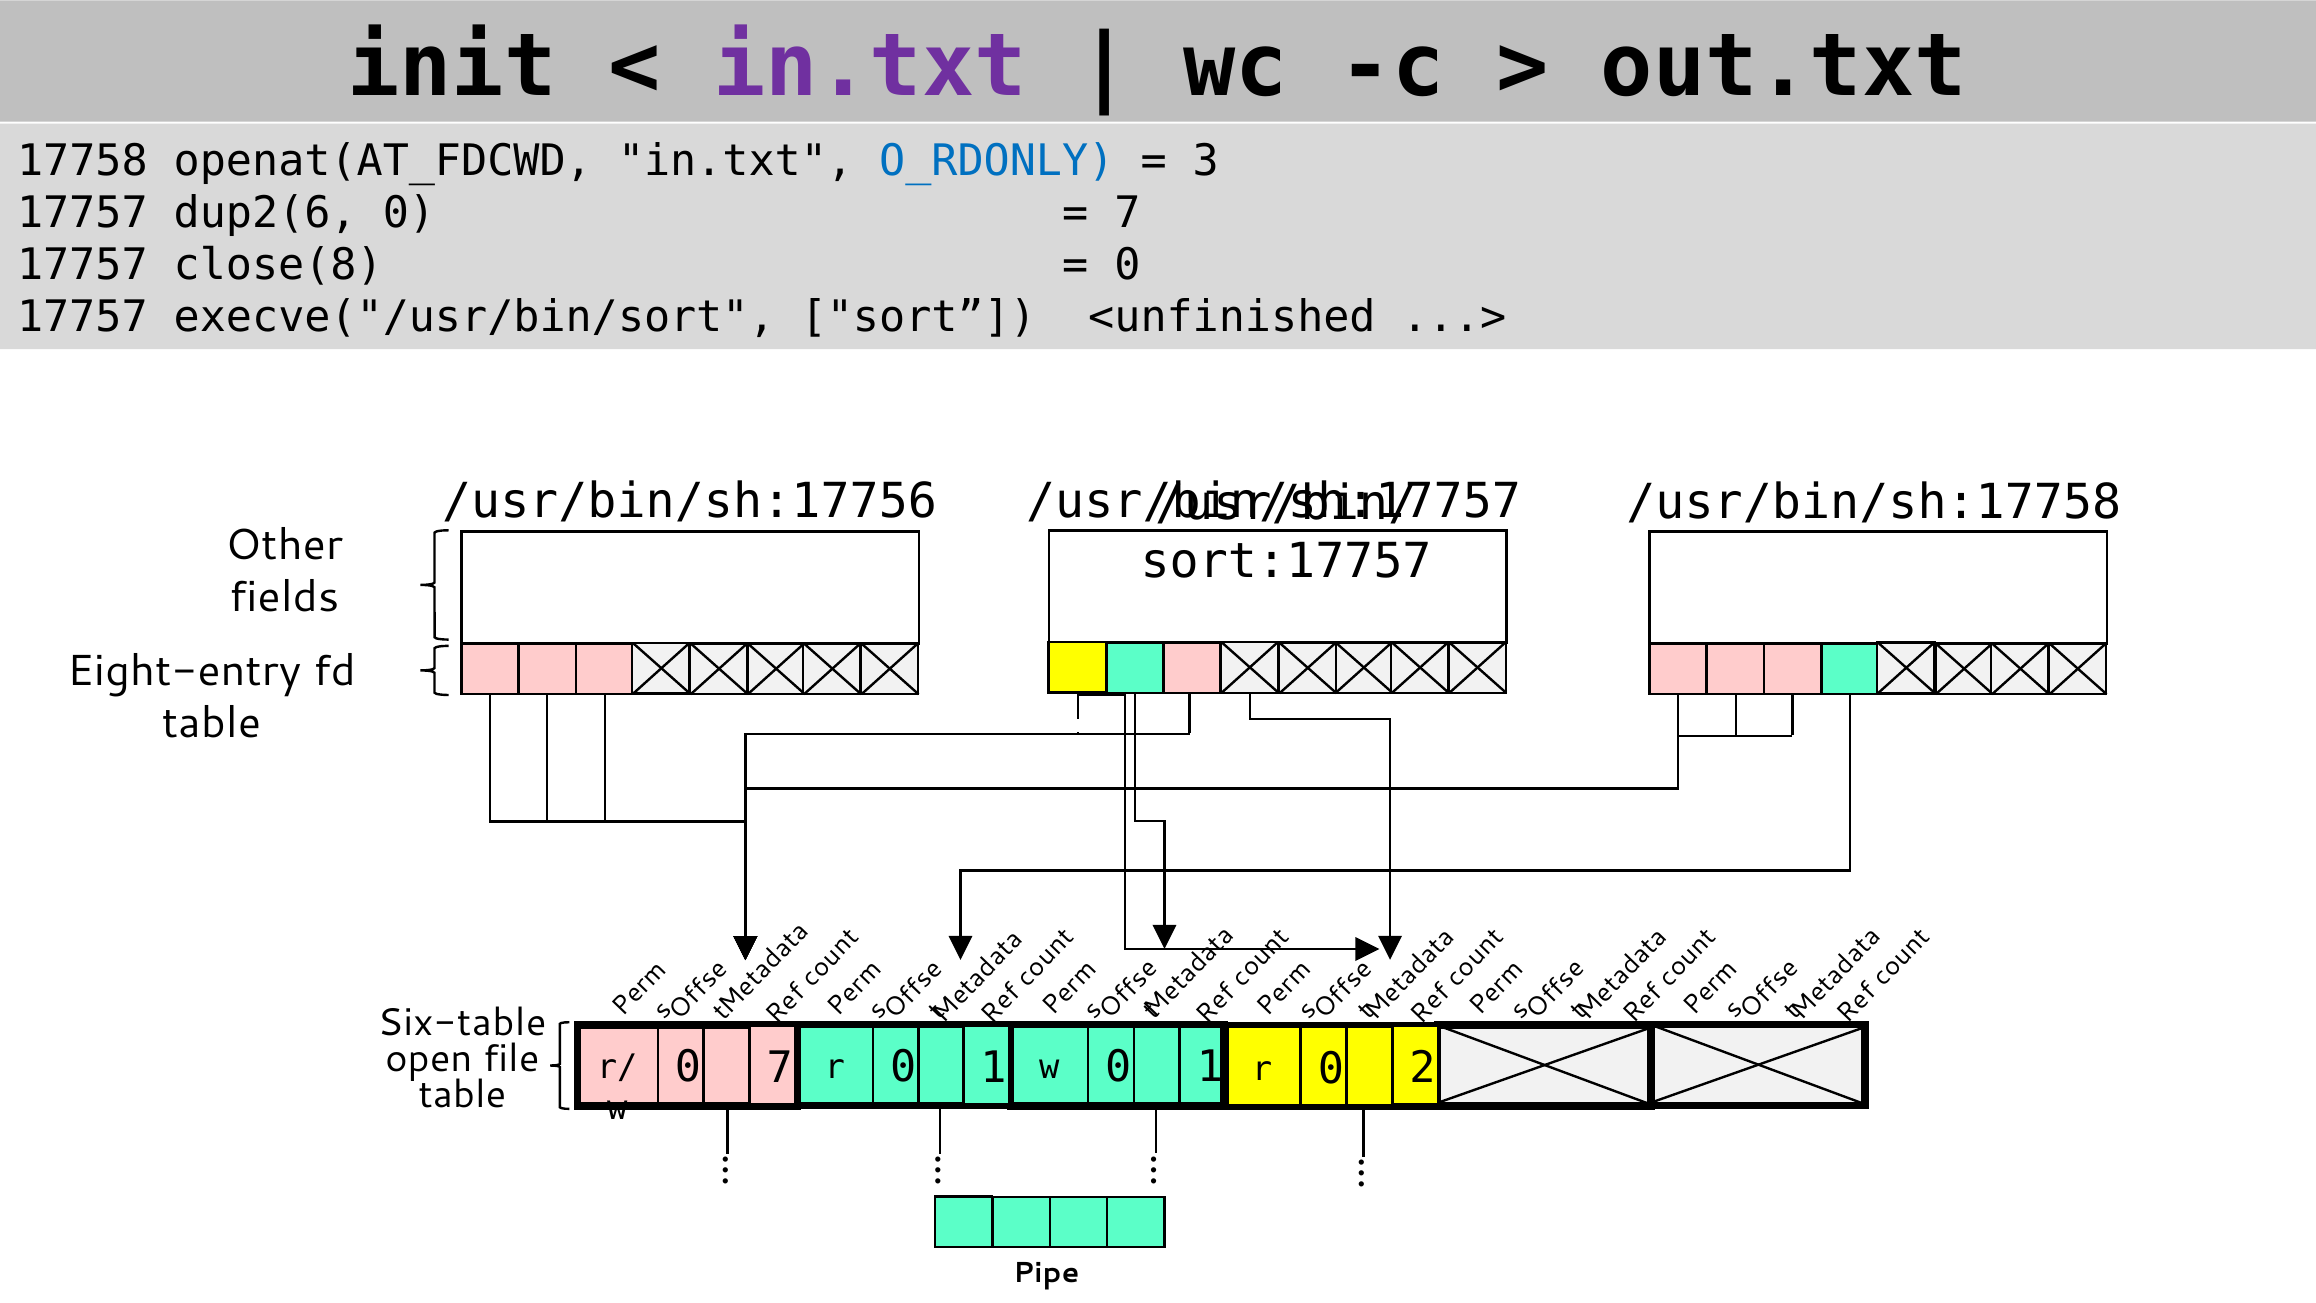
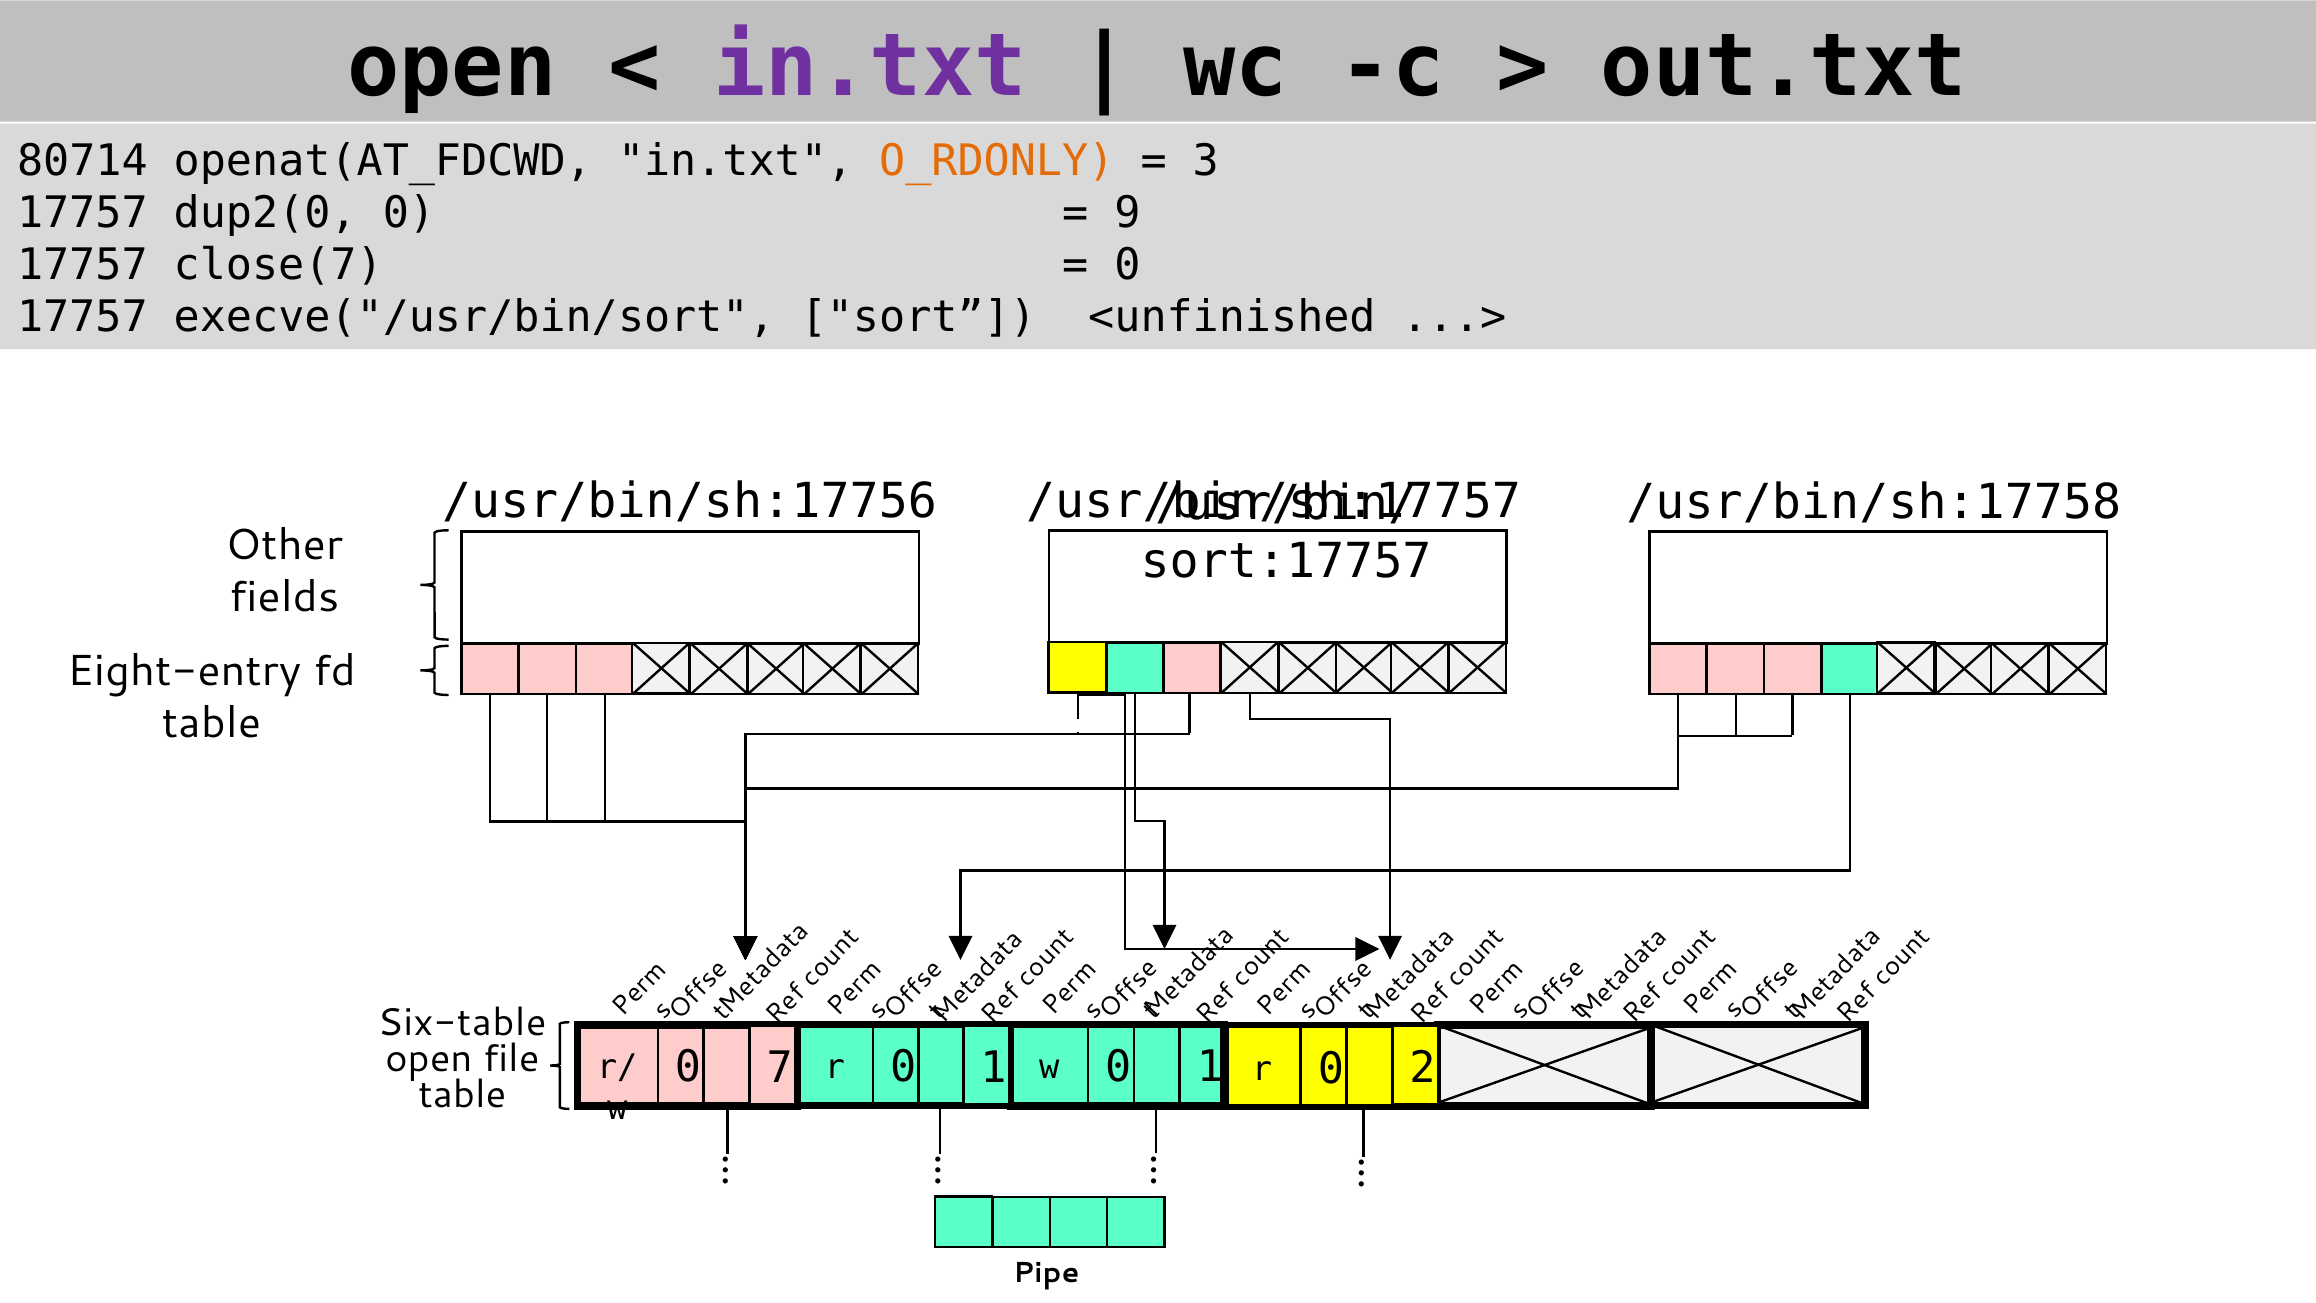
init: init -> open (452, 67)
17758: 17758 -> 80714 (82, 161)
O_RDONLY colour: blue -> orange (997, 161)
dup2(6: dup2(6 -> dup2(0 (265, 213)
7: 7 -> 9 (1127, 213)
close(8: close(8 -> close(7 (278, 265)
